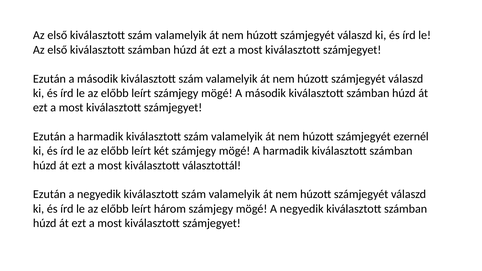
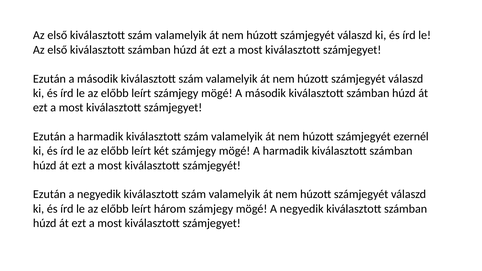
kiválasztott választottál: választottál -> számjegyét (212, 165)
